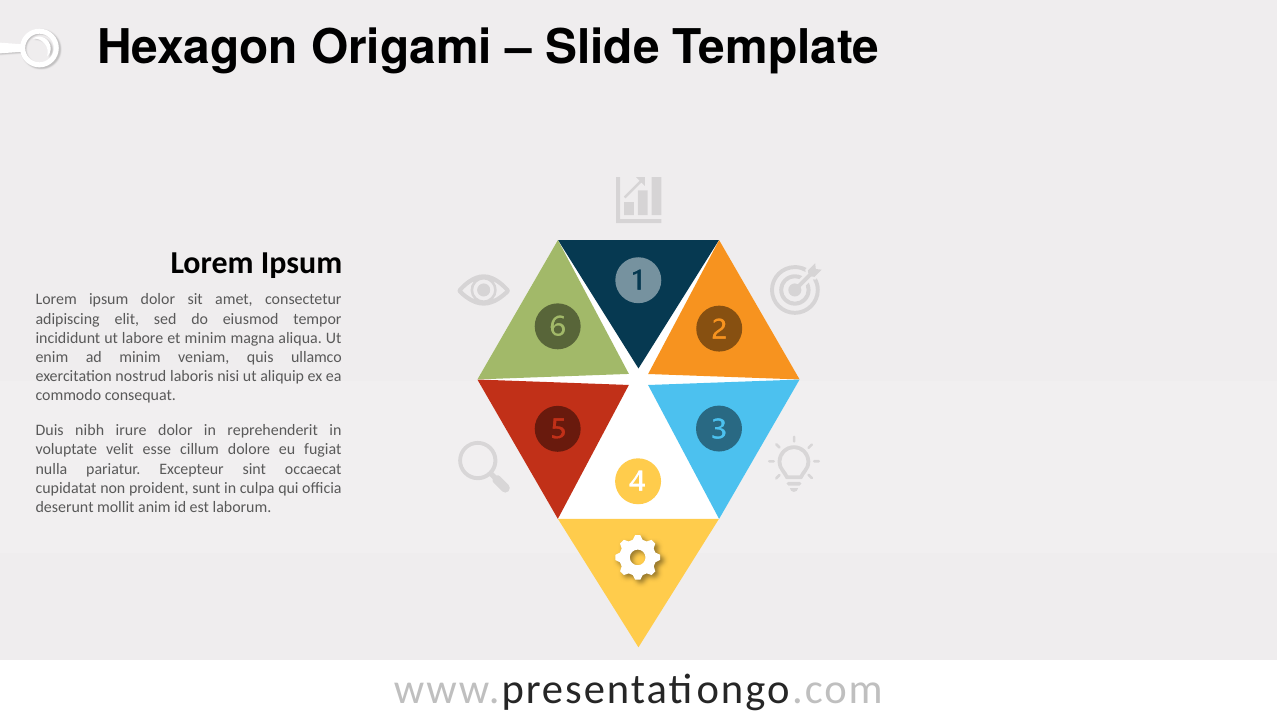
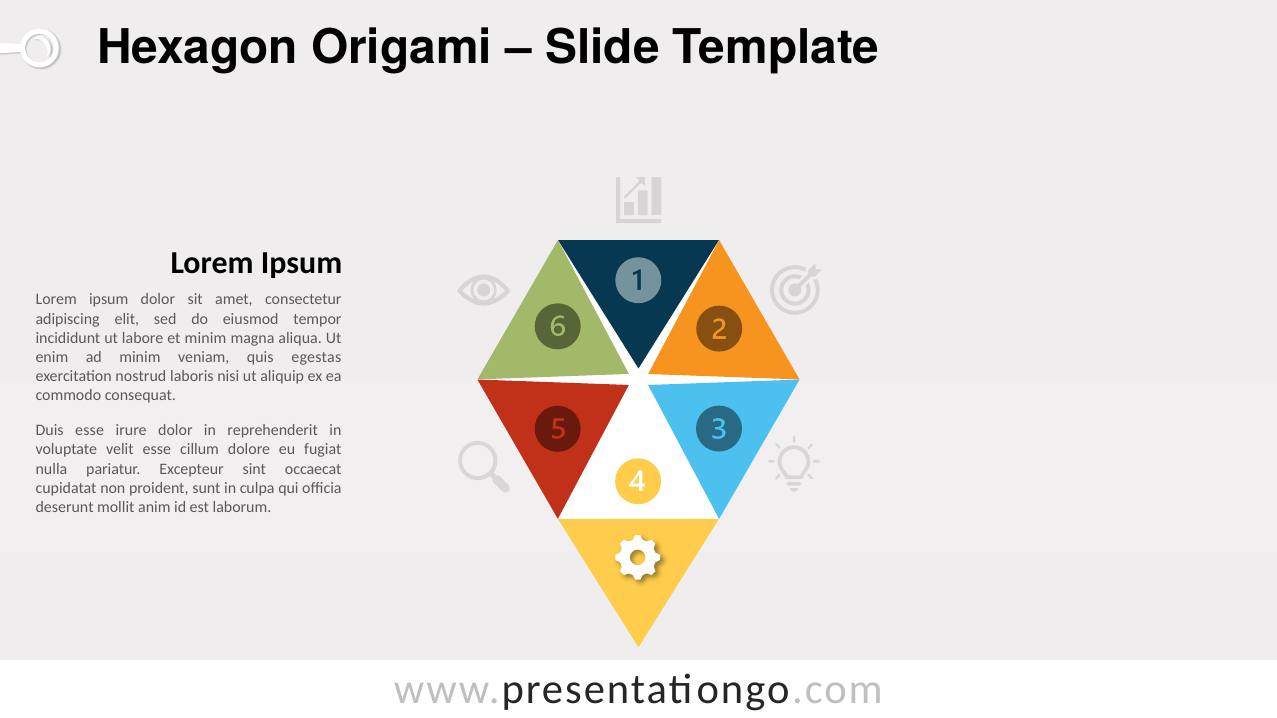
ullamco: ullamco -> egestas (316, 357)
Duis nibh: nibh -> esse (90, 431)
